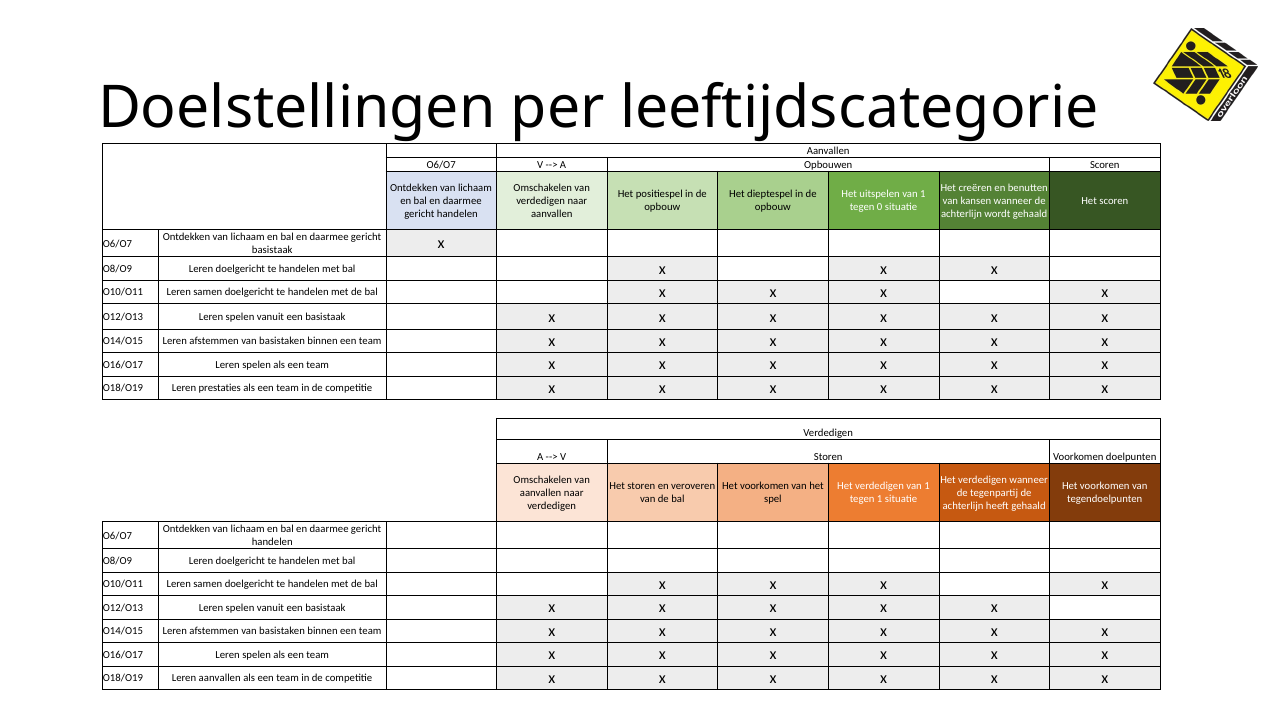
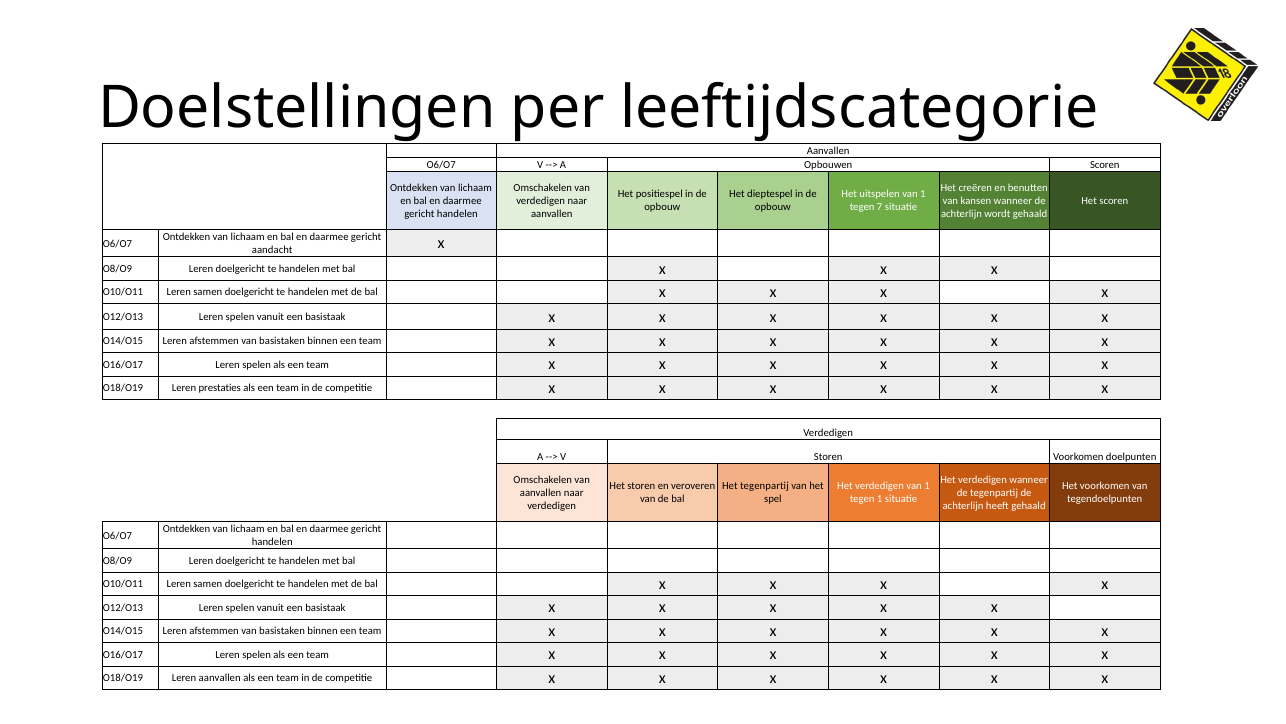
0: 0 -> 7 (880, 207)
basistaak: basistaak -> aandacht (272, 250)
voorkomen: voorkomen -> tegenpartij (764, 486)
